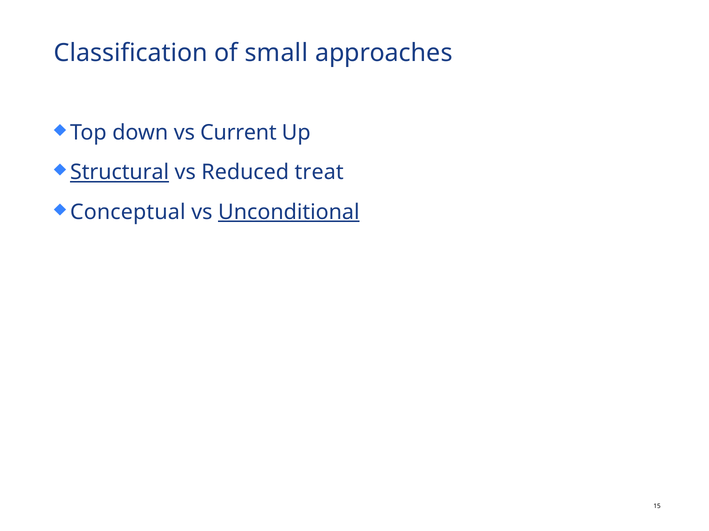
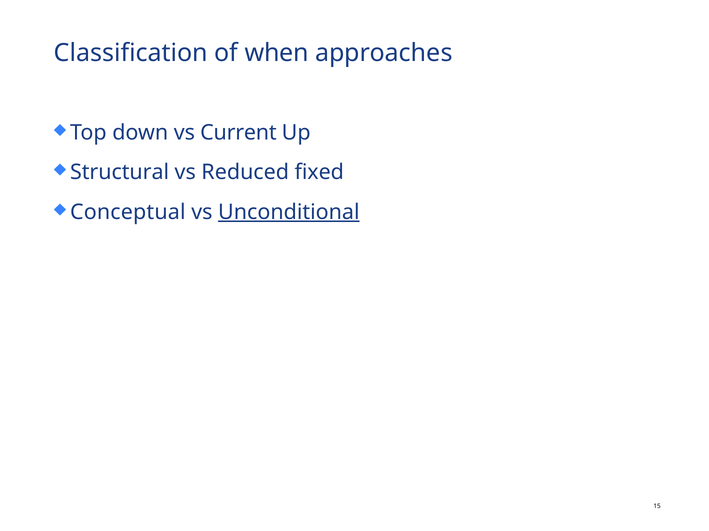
small: small -> when (277, 53)
Structural underline: present -> none (120, 173)
treat: treat -> fixed (319, 173)
